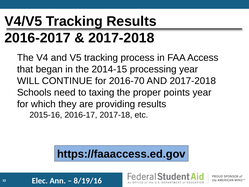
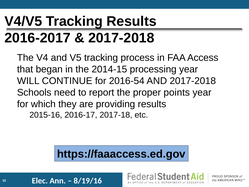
2016-70: 2016-70 -> 2016-54 (127, 81)
taxing: taxing -> report (102, 92)
